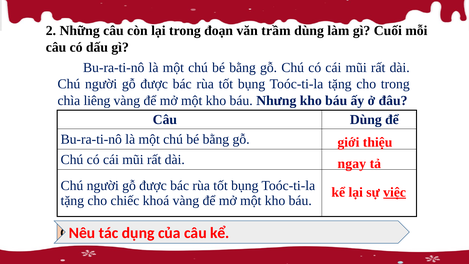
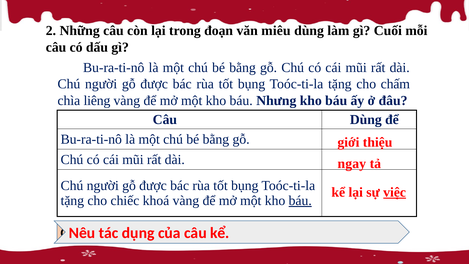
trầm: trầm -> miêu (276, 31)
cho trong: trong -> chấm (395, 84)
báu underline: none -> present (300, 201)
